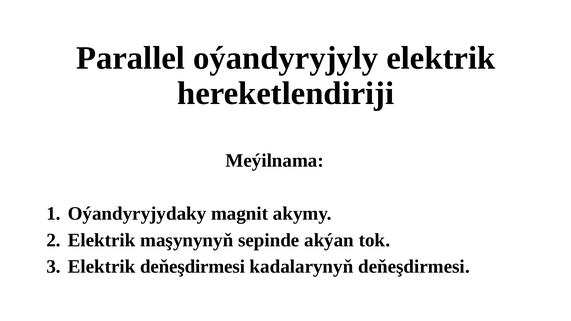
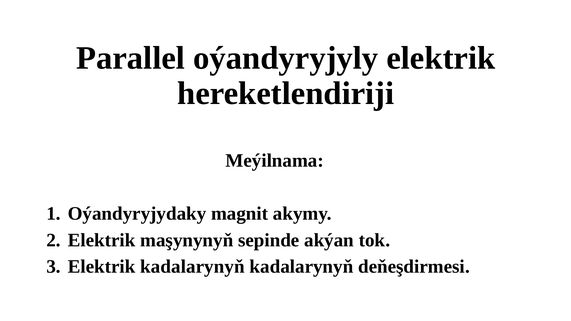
Elektrik deňeşdirmesi: deňeşdirmesi -> kadalarynyň (192, 267)
